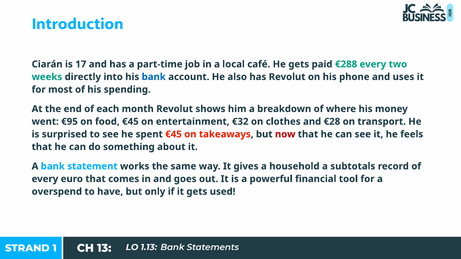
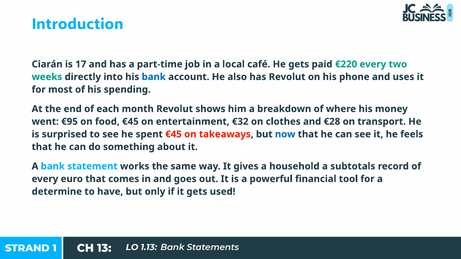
€288: €288 -> €220 (346, 64)
now colour: red -> blue (285, 134)
overspend: overspend -> determine (57, 192)
